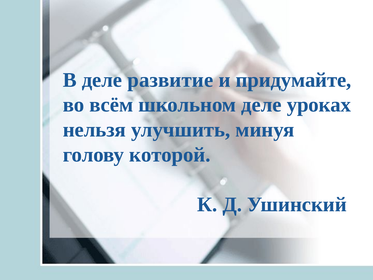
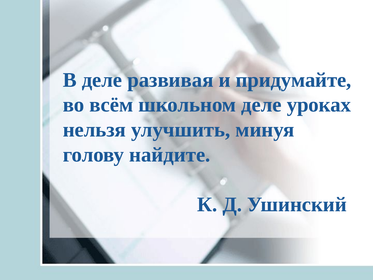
развитие: развитие -> развивая (170, 80)
которой: которой -> найдите (170, 155)
